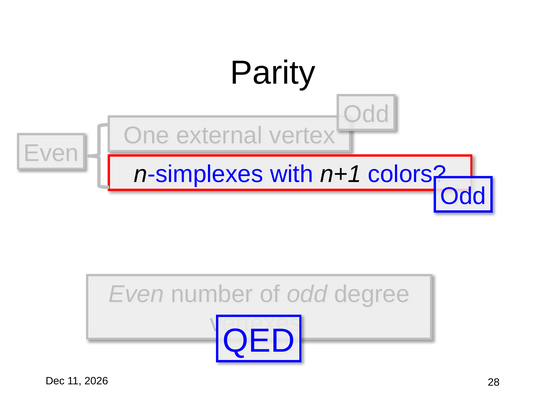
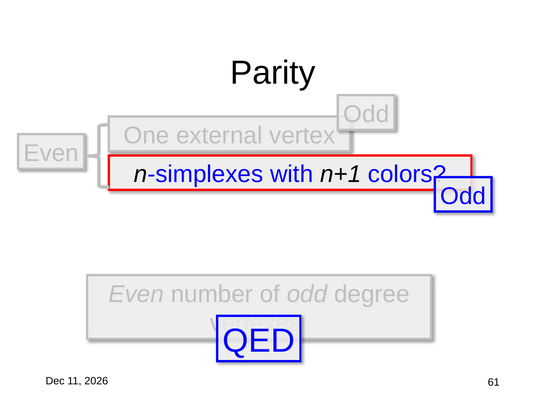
28: 28 -> 61 (494, 383)
